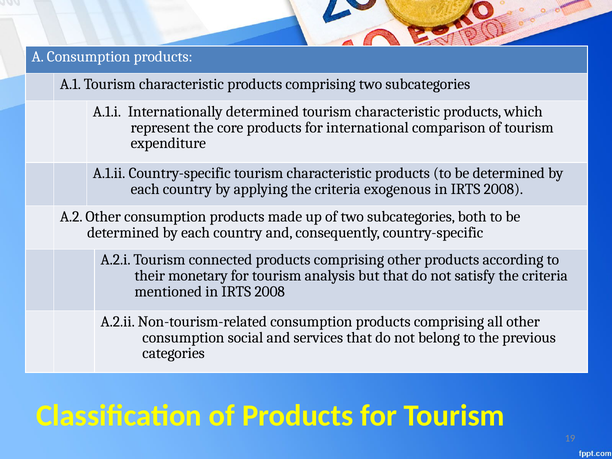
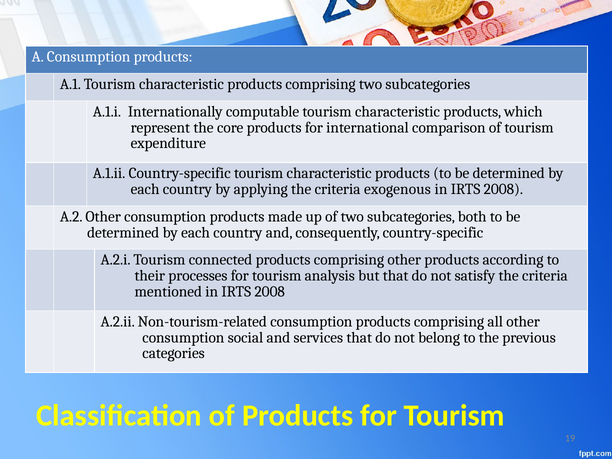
Internationally determined: determined -> computable (263, 112)
monetary: monetary -> processes (198, 276)
